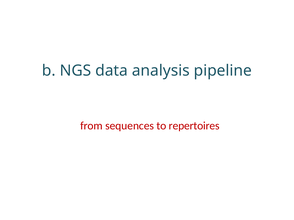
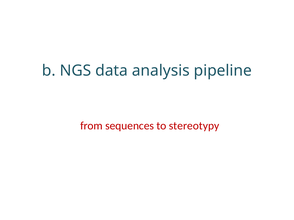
repertoires: repertoires -> stereotypy (194, 126)
